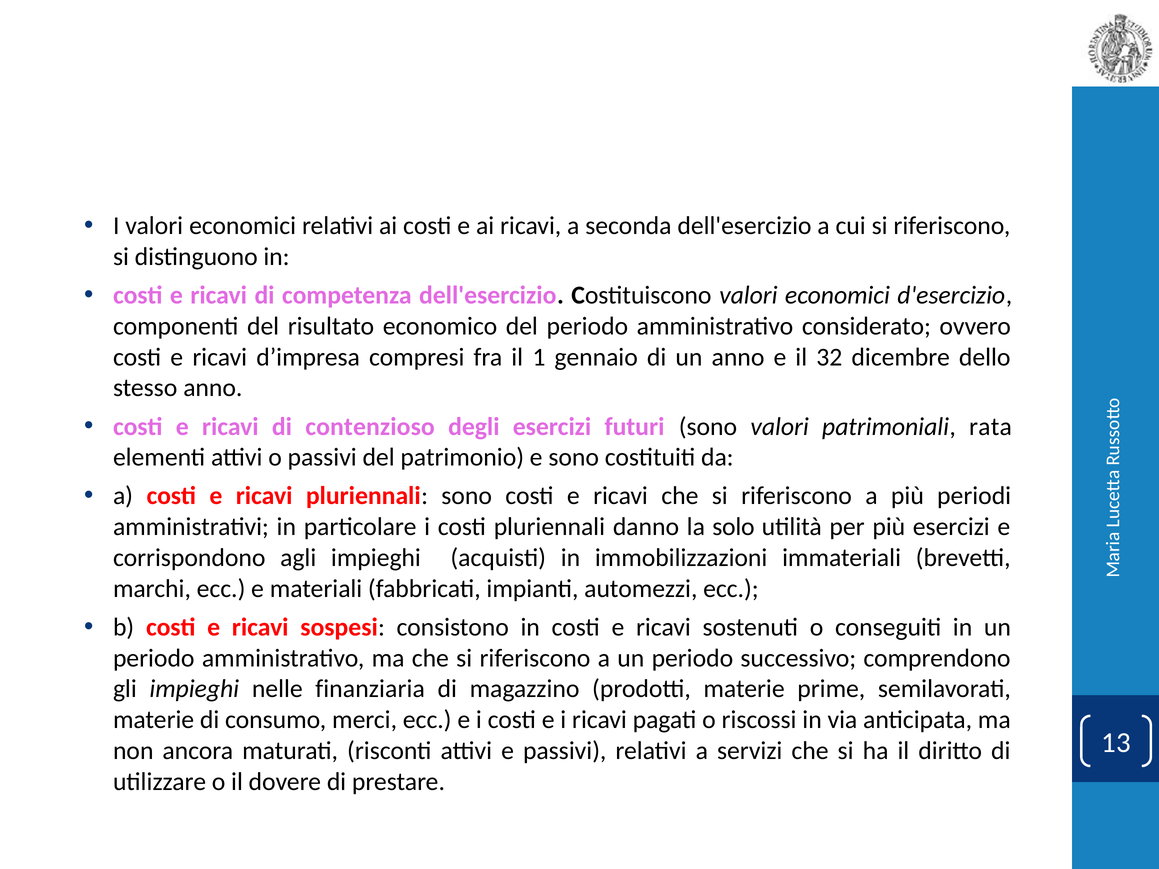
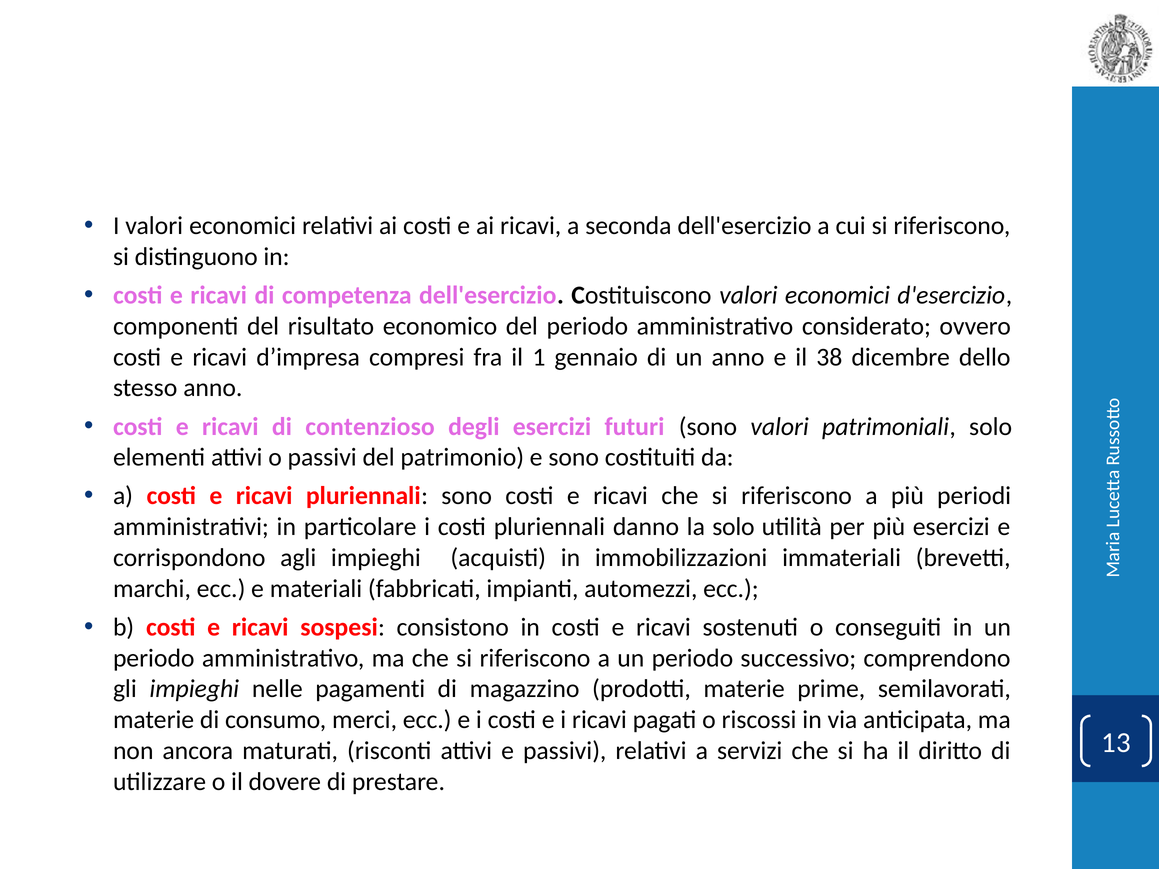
32: 32 -> 38 (829, 357)
patrimoniali rata: rata -> solo (991, 427)
finanziaria: finanziaria -> pagamenti (370, 689)
